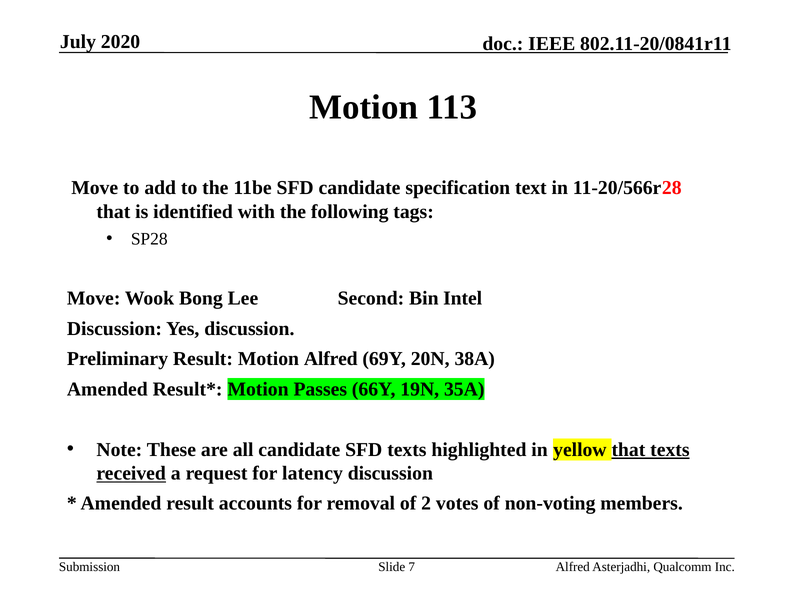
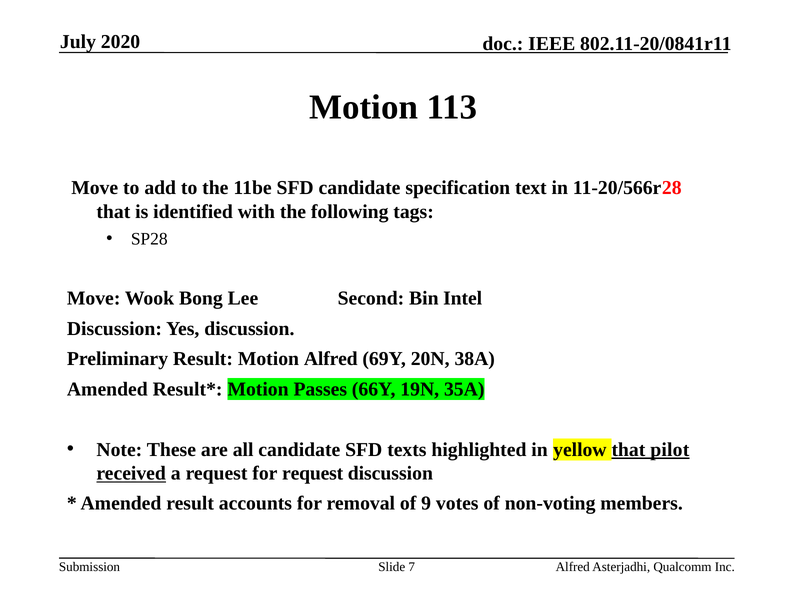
that texts: texts -> pilot (670, 449)
for latency: latency -> request (313, 473)
2: 2 -> 9 (426, 503)
